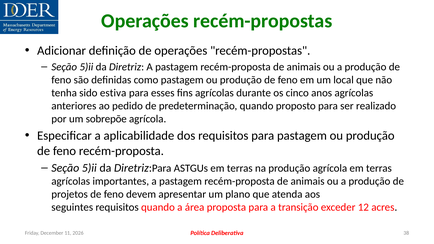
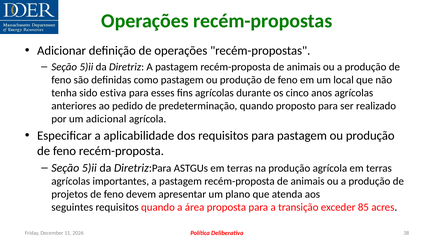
sobrepõe: sobrepõe -> adicional (106, 119)
12: 12 -> 85 (363, 207)
